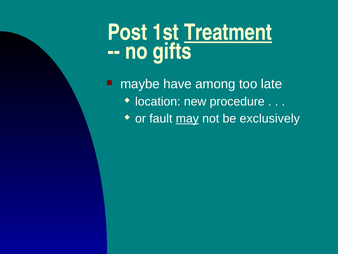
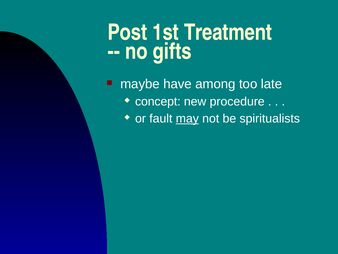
Treatment underline: present -> none (228, 32)
location: location -> concept (158, 101)
exclusively: exclusively -> spiritualists (270, 118)
